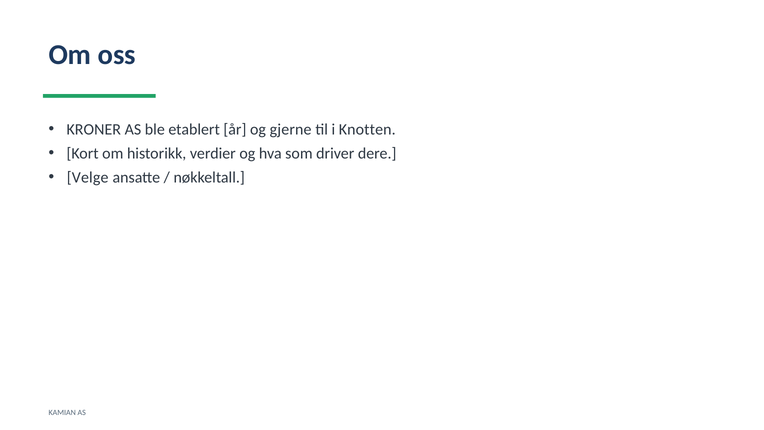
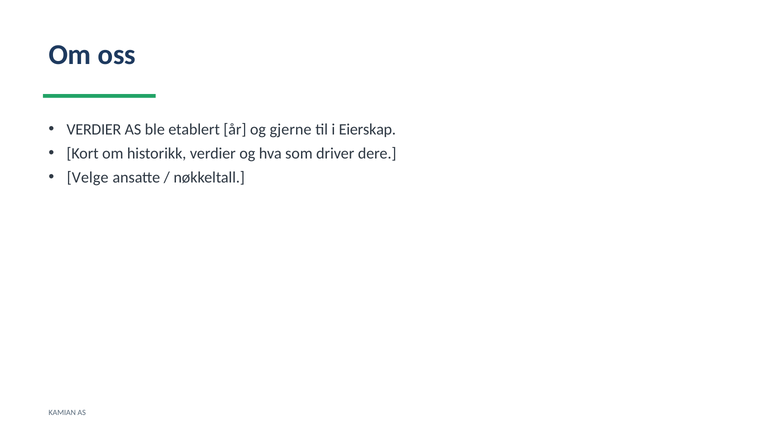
KRONER: KRONER -> VERDIER (94, 129)
Knotten: Knotten -> Eierskap (367, 129)
